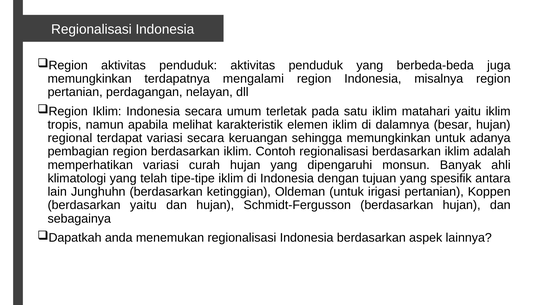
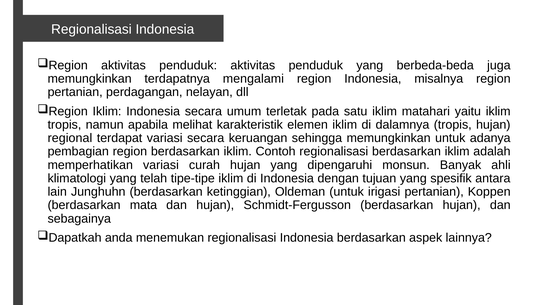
dalamnya besar: besar -> tropis (453, 125)
berdasarkan yaitu: yaitu -> mata (143, 205)
